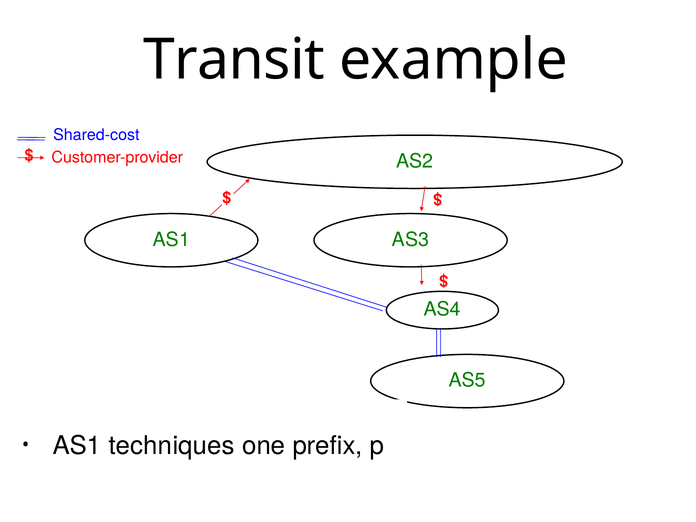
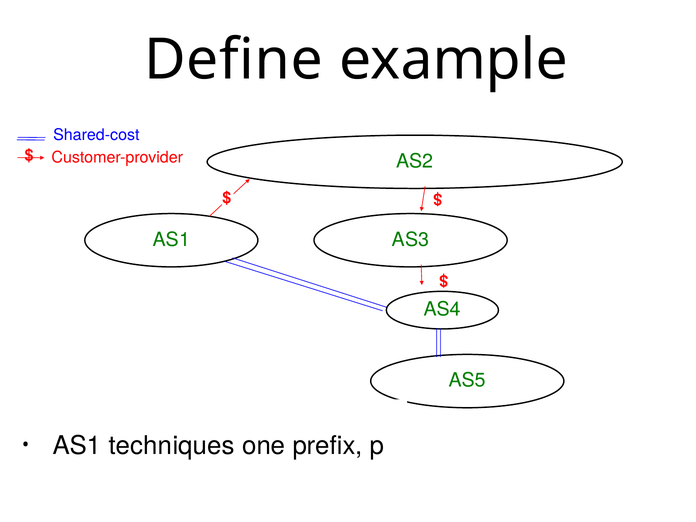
Transit: Transit -> Define (233, 60)
